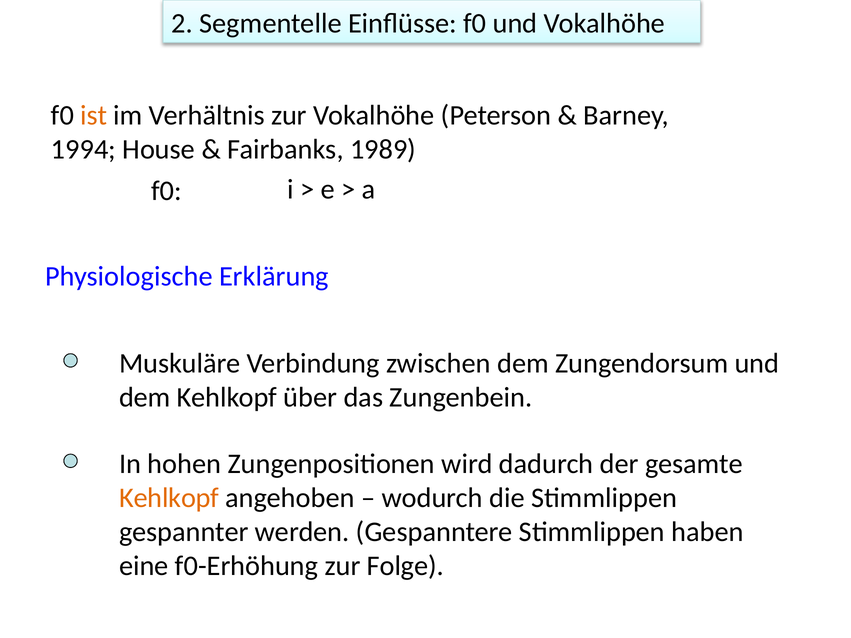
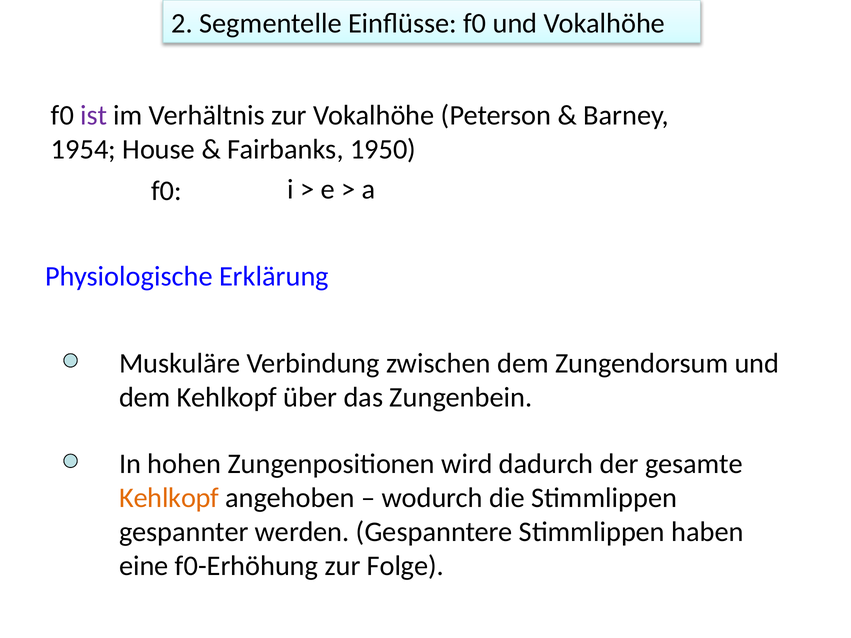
ist colour: orange -> purple (94, 115)
1994: 1994 -> 1954 (83, 149)
1989: 1989 -> 1950 (383, 149)
